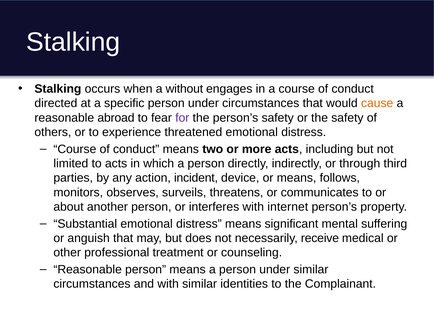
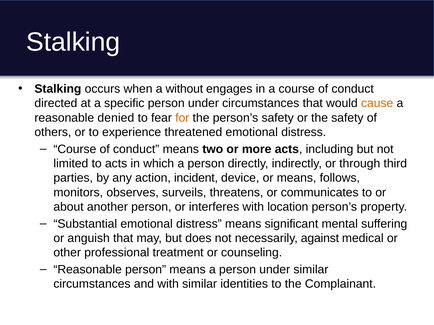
abroad: abroad -> denied (116, 118)
for colour: purple -> orange (182, 118)
internet: internet -> location (288, 207)
receive: receive -> against (320, 239)
